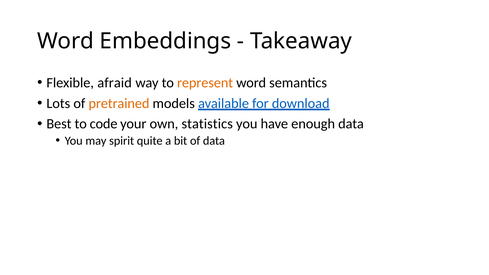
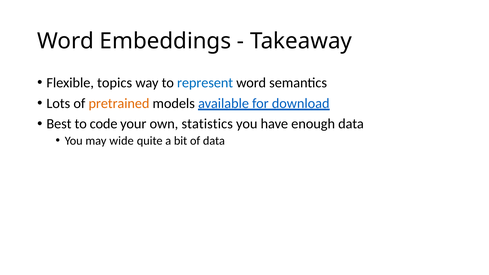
afraid: afraid -> topics (115, 83)
represent colour: orange -> blue (205, 83)
spirit: spirit -> wide (122, 141)
